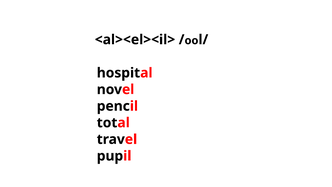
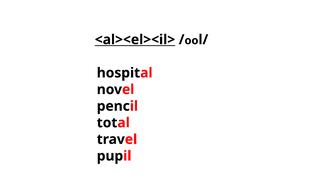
<al><el><il> underline: none -> present (135, 40)
